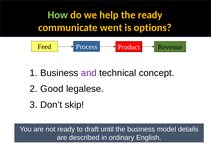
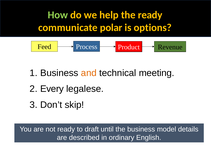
went: went -> polar (111, 28)
and colour: purple -> orange (89, 73)
concept: concept -> meeting (157, 73)
Good: Good -> Every (52, 89)
